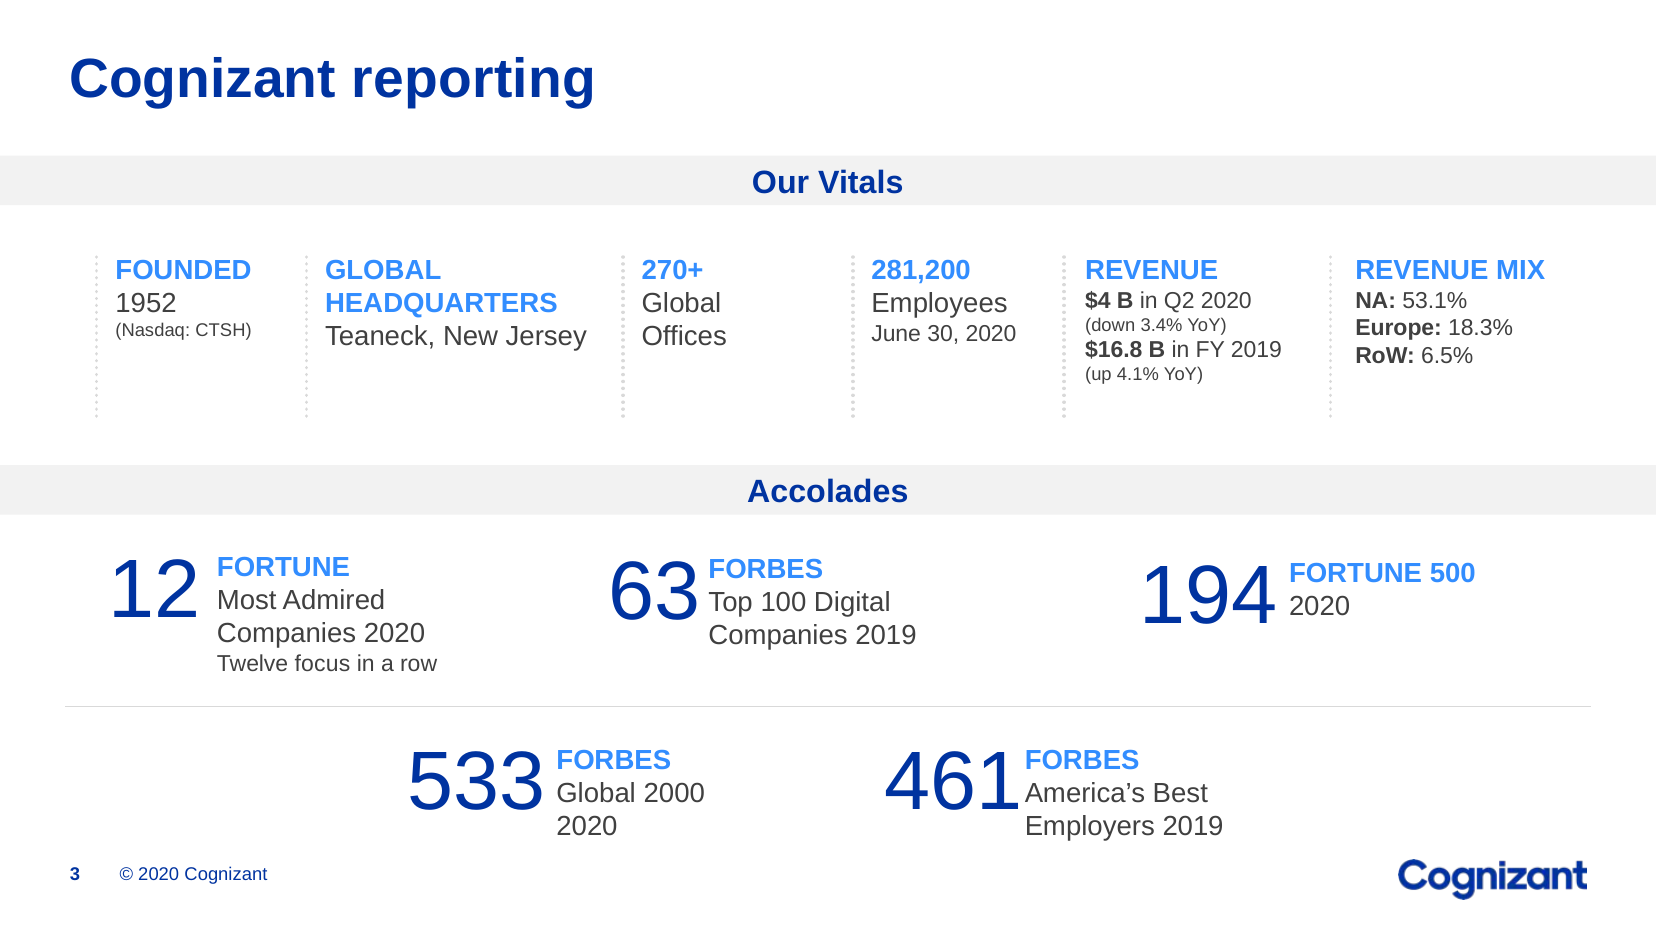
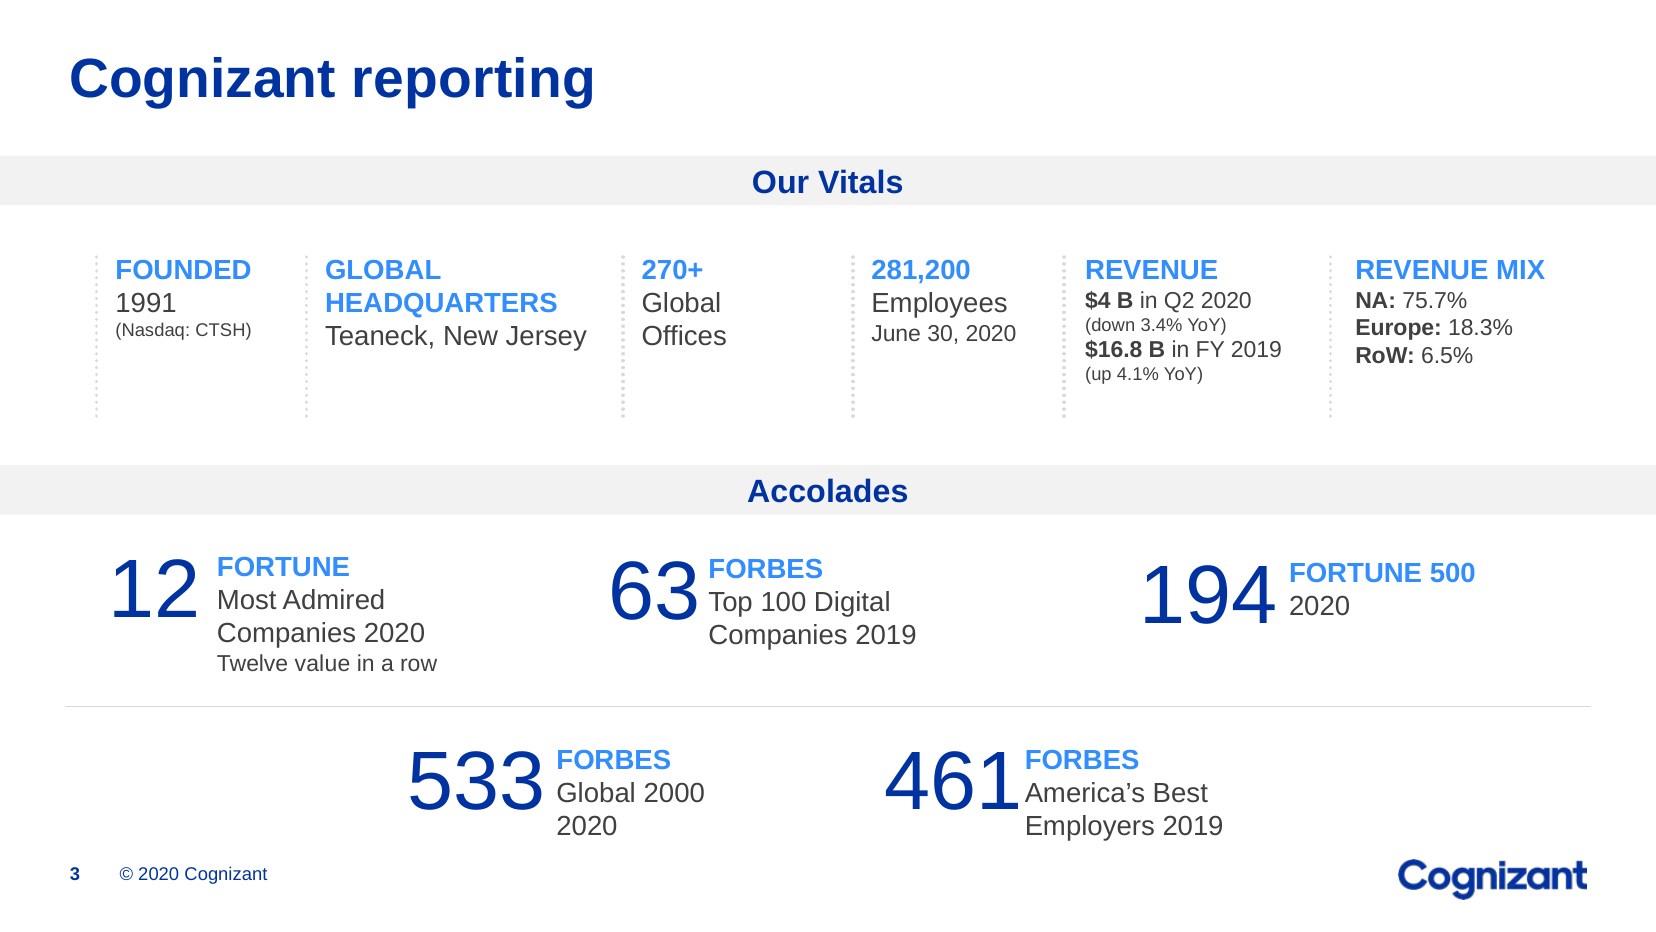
53.1%: 53.1% -> 75.7% (1435, 300)
1952: 1952 -> 1991 (146, 303)
focus: focus -> value (322, 663)
